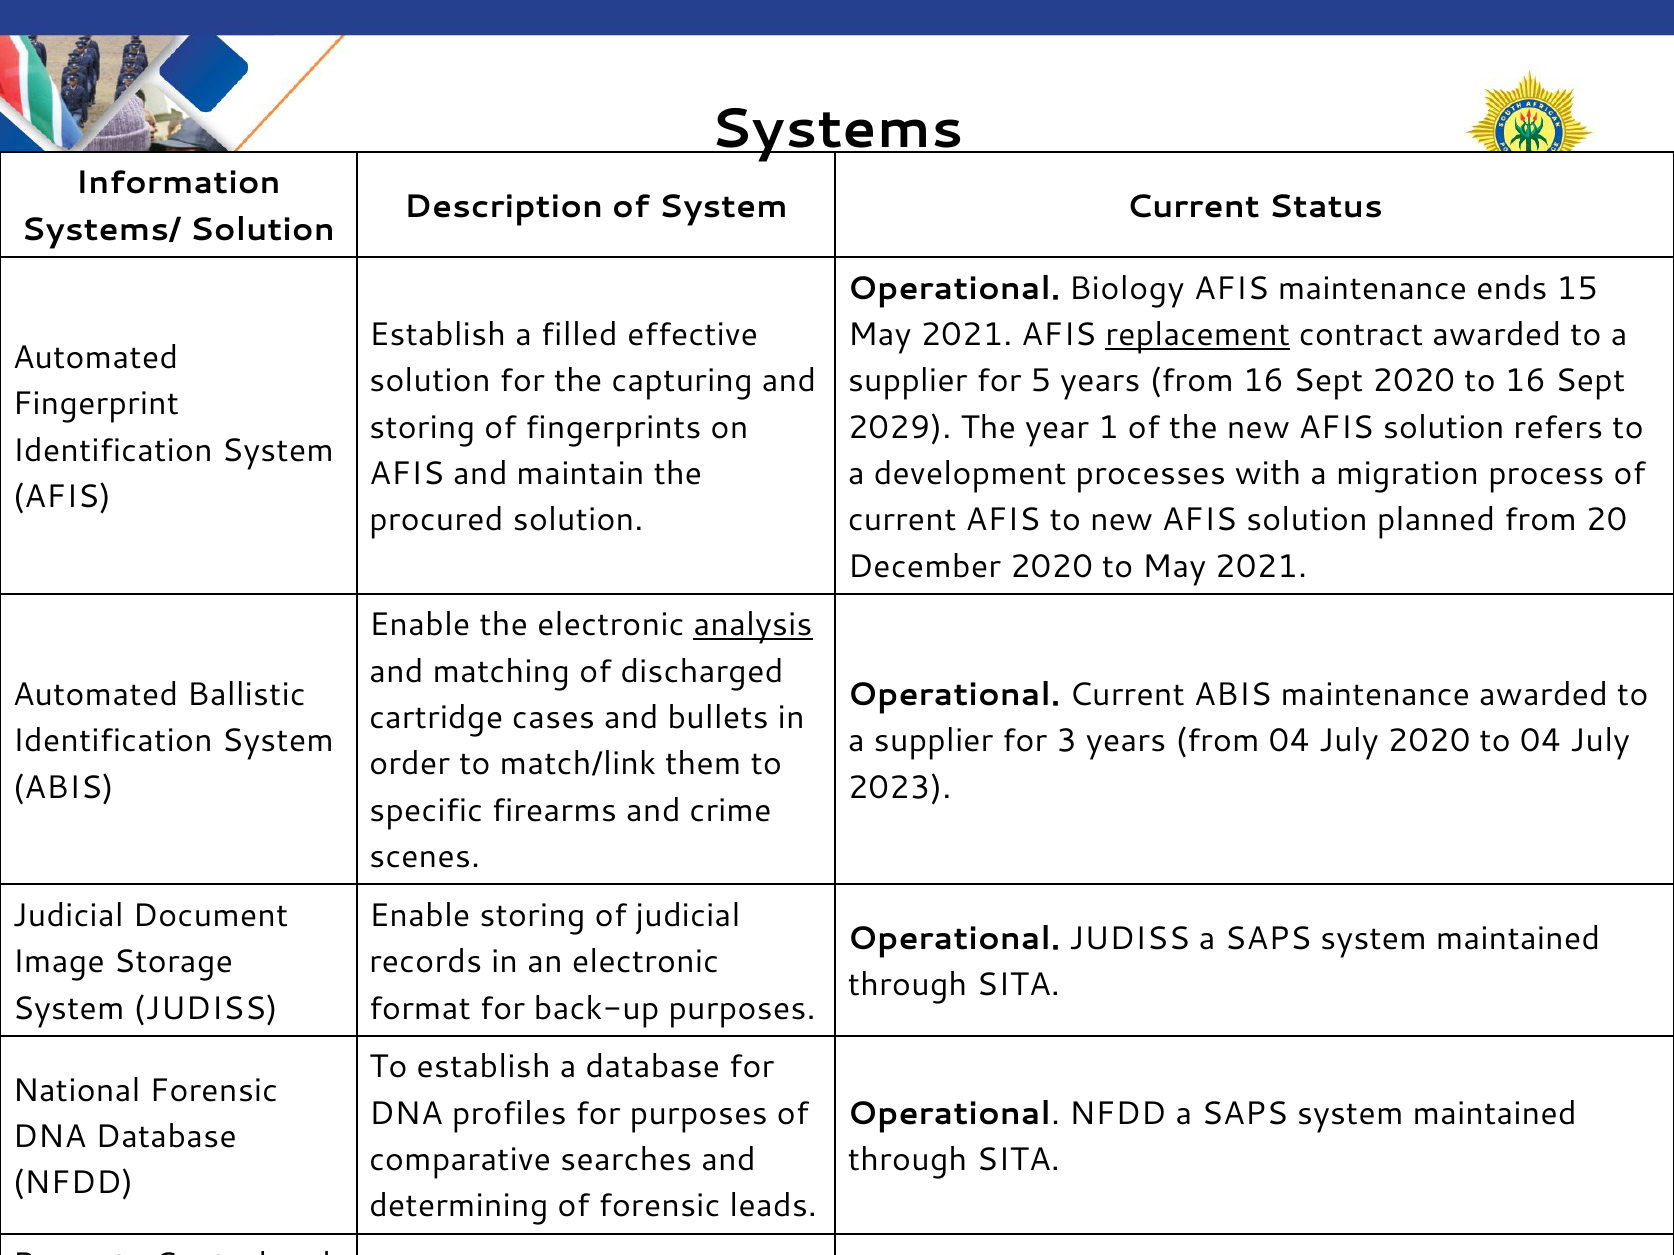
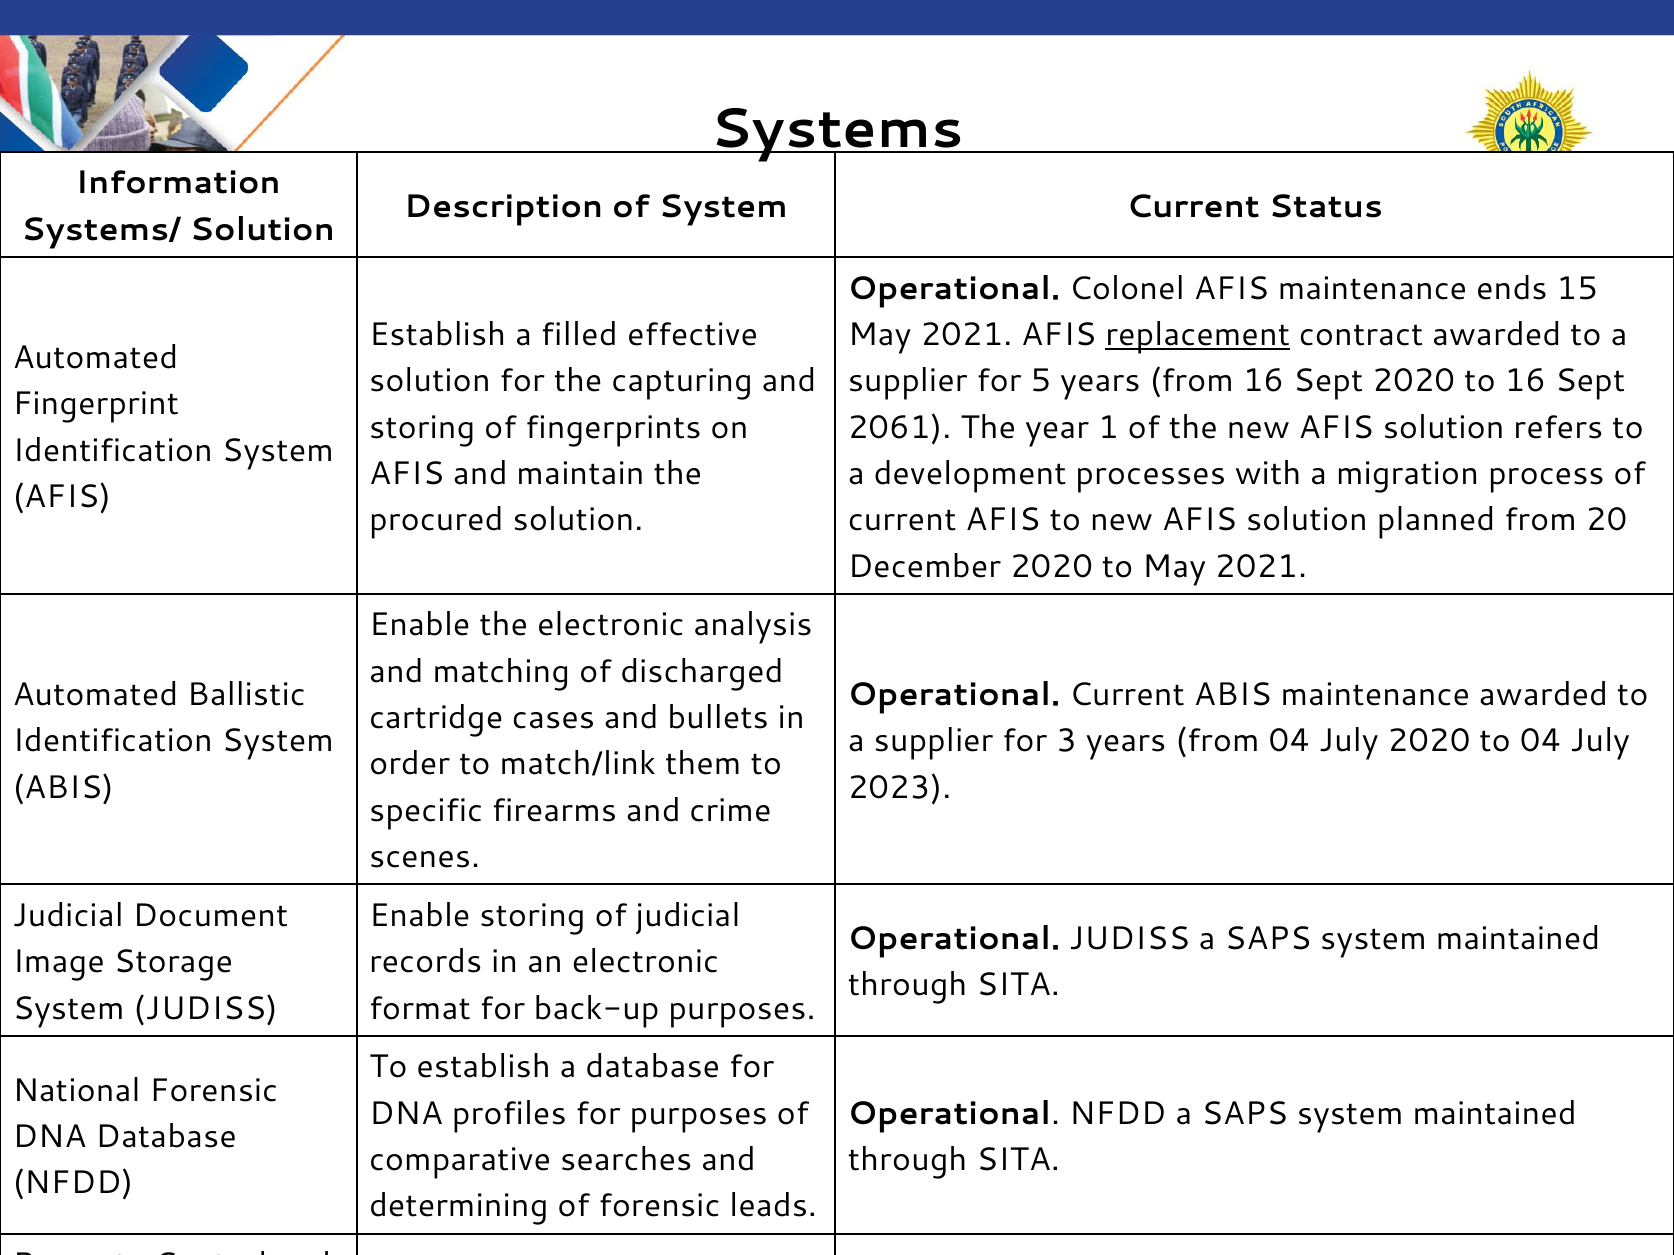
Biology: Biology -> Colonel (1127, 289)
2029: 2029 -> 2061 (900, 428)
analysis underline: present -> none (753, 625)
